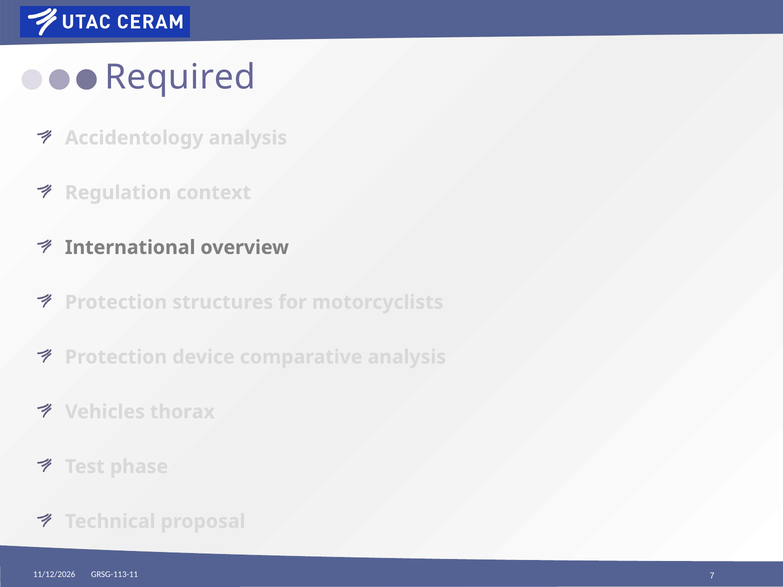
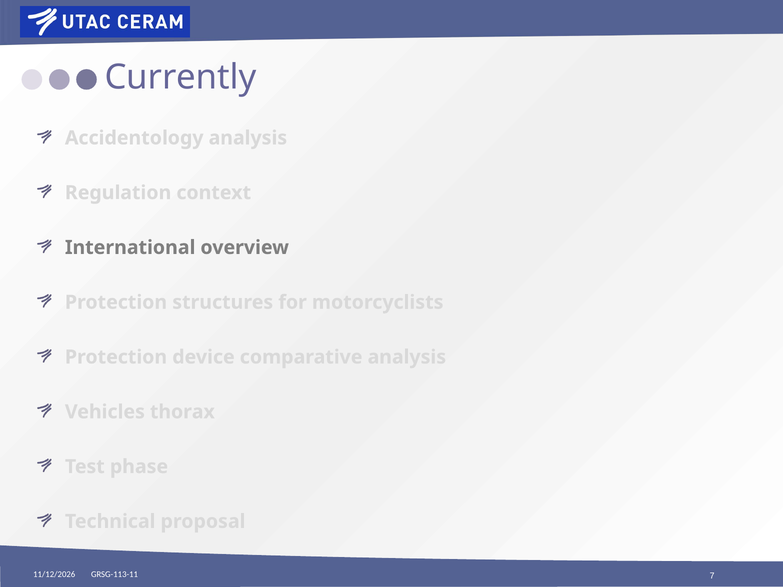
Required: Required -> Currently (180, 77)
